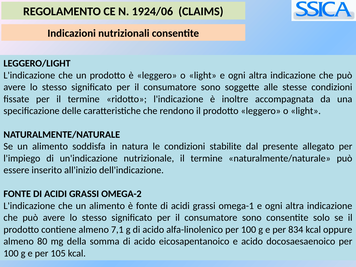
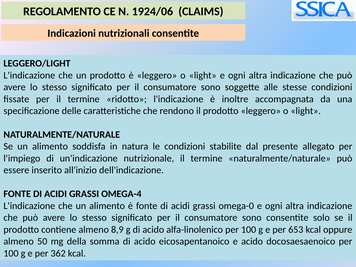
OMEGA-2: OMEGA-2 -> OMEGA-4 (121, 194)
omega-1: omega-1 -> omega-0 (236, 206)
7,1: 7,1 -> 8,9 (117, 230)
834: 834 -> 653 (296, 230)
80: 80 -> 50 (42, 241)
105: 105 -> 362 (58, 253)
